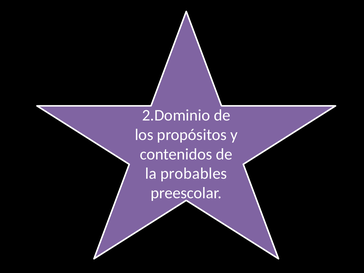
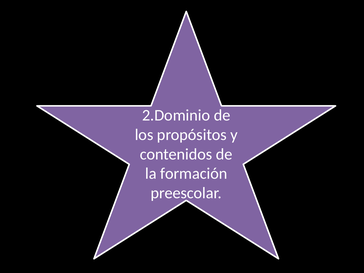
probables: probables -> formación (194, 174)
